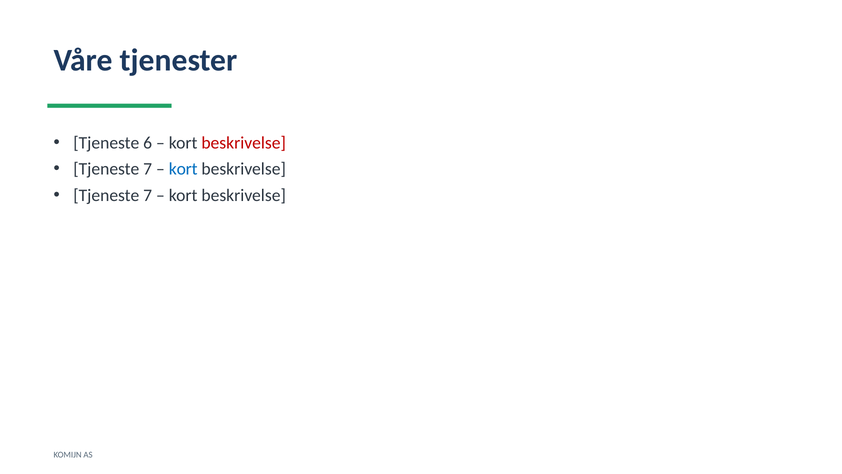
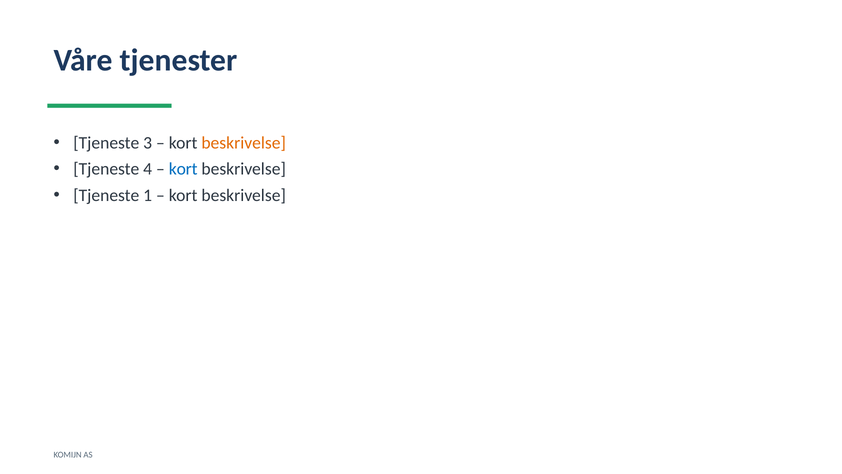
6: 6 -> 3 (148, 143)
beskrivelse colour: red -> orange (244, 143)
7: 7 -> 4 (148, 169)
7: 7 -> 1 (148, 195)
